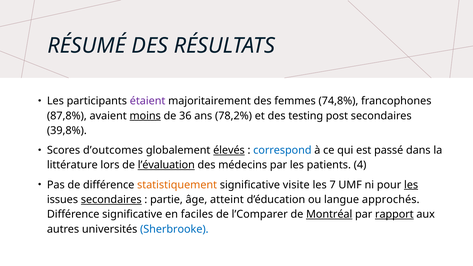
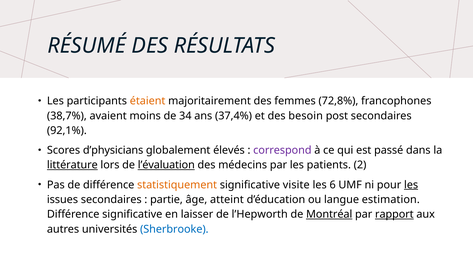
étaient colour: purple -> orange (148, 101)
74,8%: 74,8% -> 72,8% (338, 101)
87,8%: 87,8% -> 38,7% (67, 116)
moins underline: present -> none (145, 116)
36: 36 -> 34 (185, 116)
78,2%: 78,2% -> 37,4% (234, 116)
testing: testing -> besoin (306, 116)
39,8%: 39,8% -> 92,1% (67, 131)
d’outcomes: d’outcomes -> d’physicians (113, 150)
élevés underline: present -> none (229, 150)
correspond colour: blue -> purple (282, 150)
littérature underline: none -> present (72, 165)
4: 4 -> 2 (360, 165)
7: 7 -> 6 (333, 185)
secondaires underline: present -> none (111, 200)
approchés: approchés -> estimation (391, 200)
faciles: faciles -> laisser (197, 214)
l’Comparer: l’Comparer -> l’Hepworth (260, 214)
